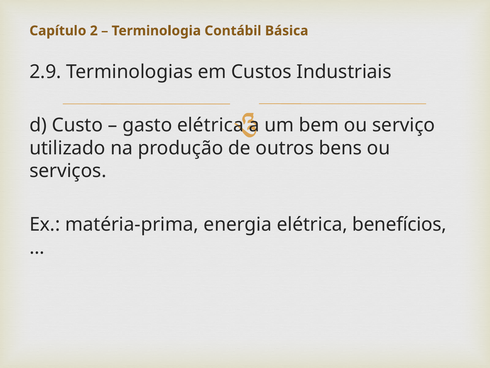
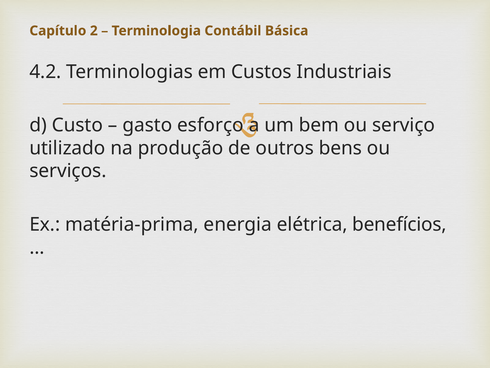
2.9: 2.9 -> 4.2 (45, 72)
gasto elétrica: elétrica -> esforço (210, 125)
